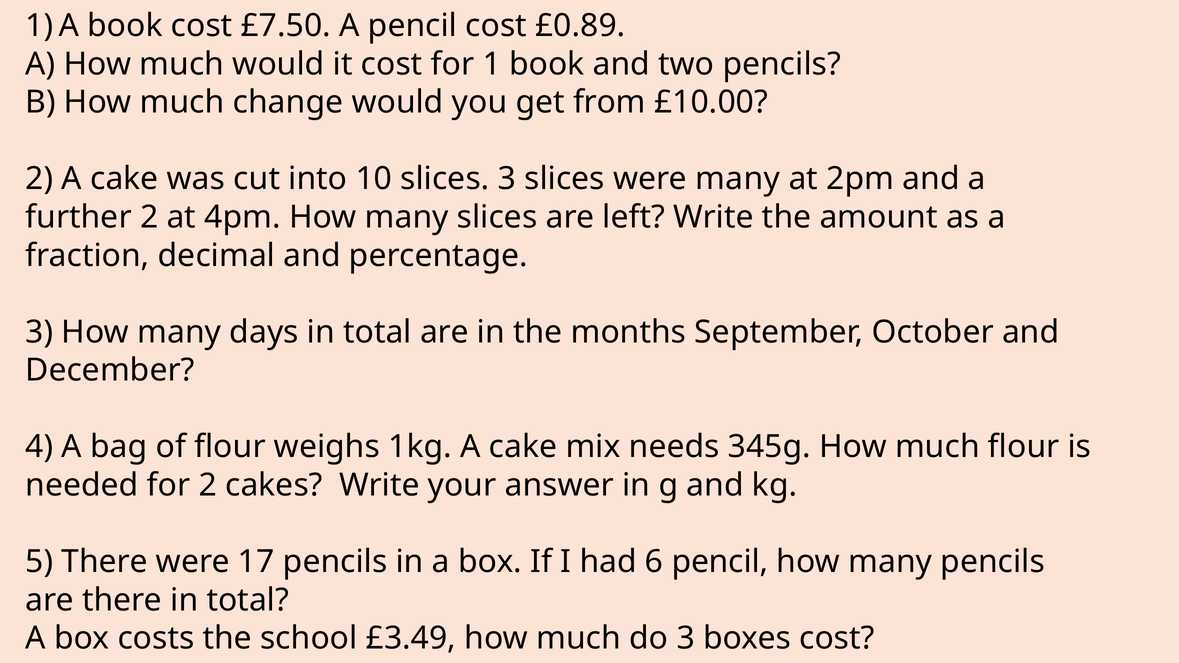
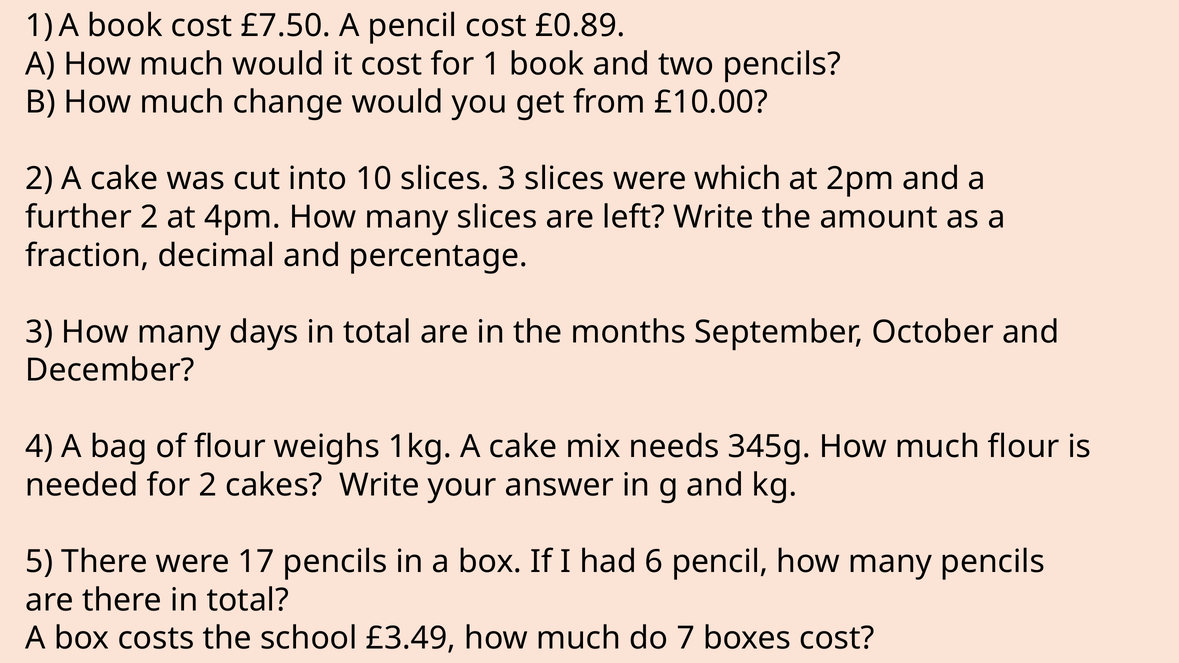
were many: many -> which (738, 179)
do 3: 3 -> 7 (686, 639)
